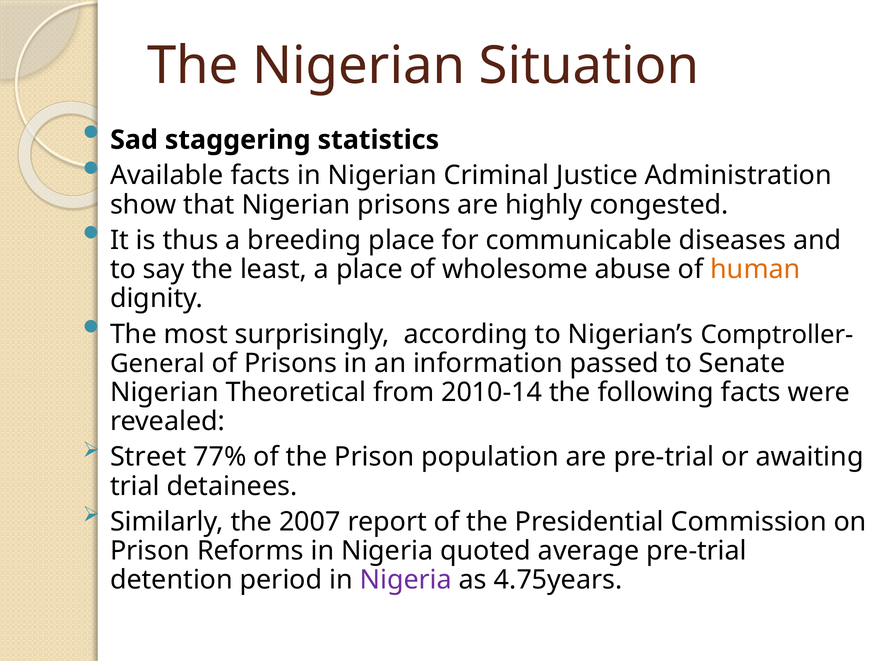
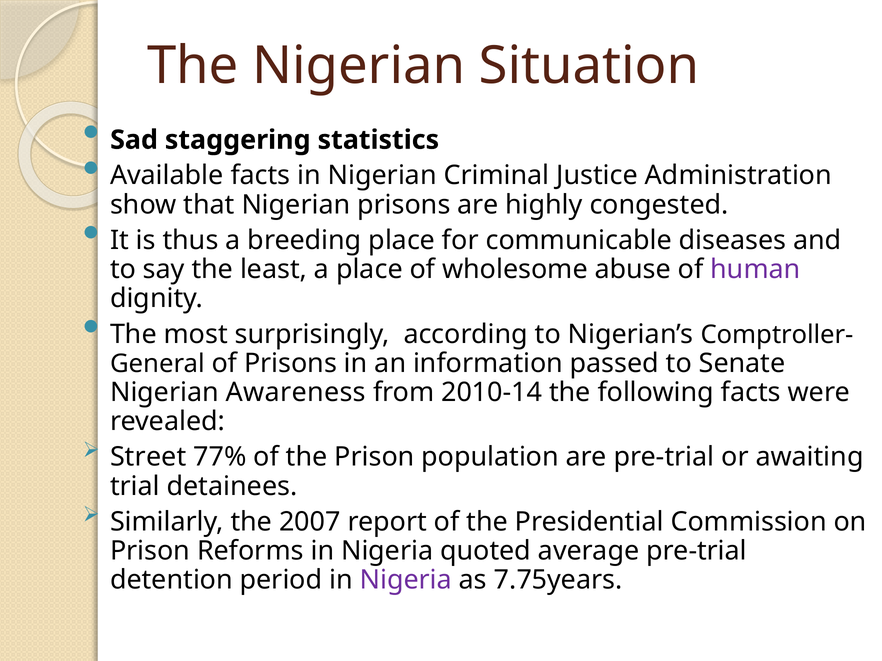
human colour: orange -> purple (755, 270)
Theoretical: Theoretical -> Awareness (296, 393)
4.75years: 4.75years -> 7.75years (558, 580)
